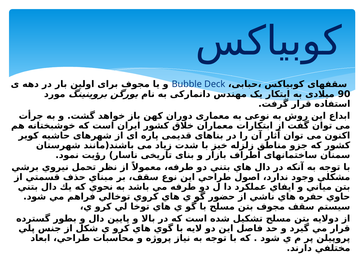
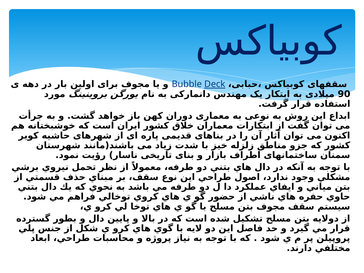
Deck underline: none -> present (215, 84)
